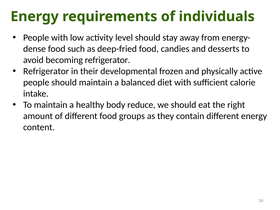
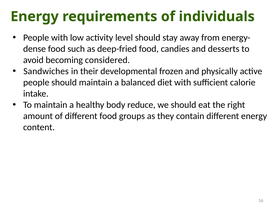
becoming refrigerator: refrigerator -> considered (107, 60)
Refrigerator: Refrigerator -> Sandwiches (46, 71)
